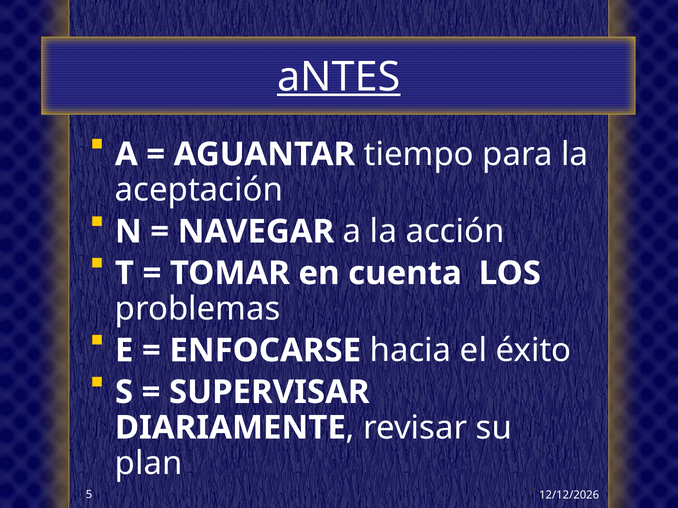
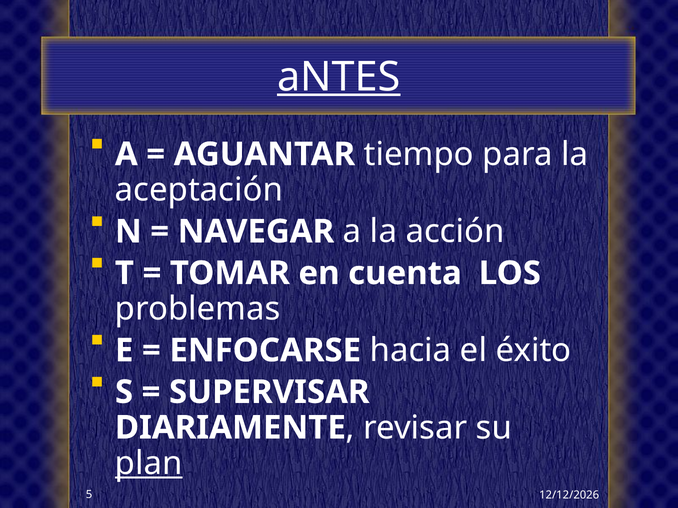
plan underline: none -> present (149, 464)
